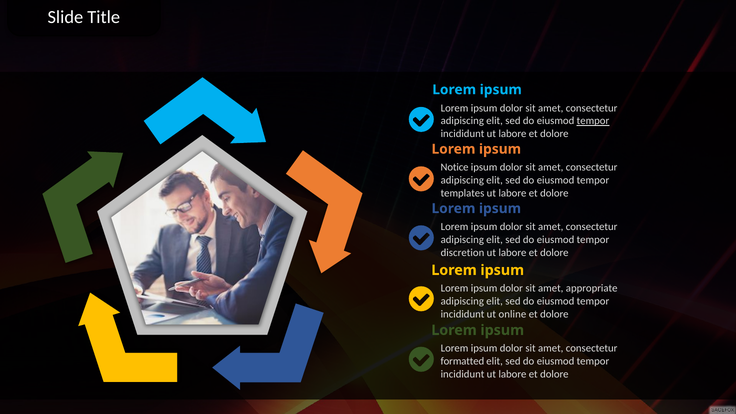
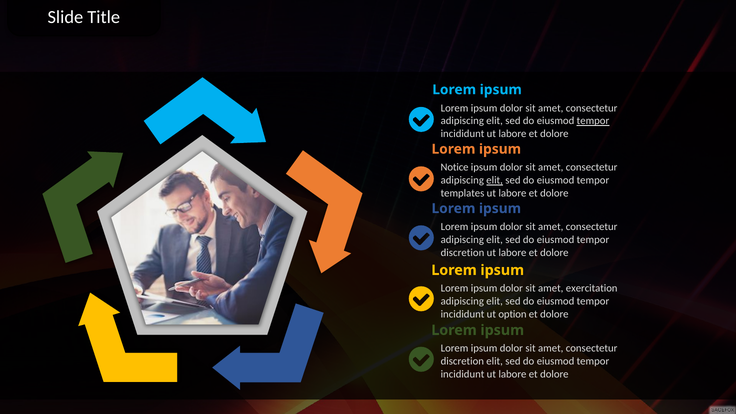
elit underline: none -> present (495, 180)
appropriate: appropriate -> exercitation (592, 288)
online: online -> option (512, 314)
formatted: formatted -> discretion (462, 361)
